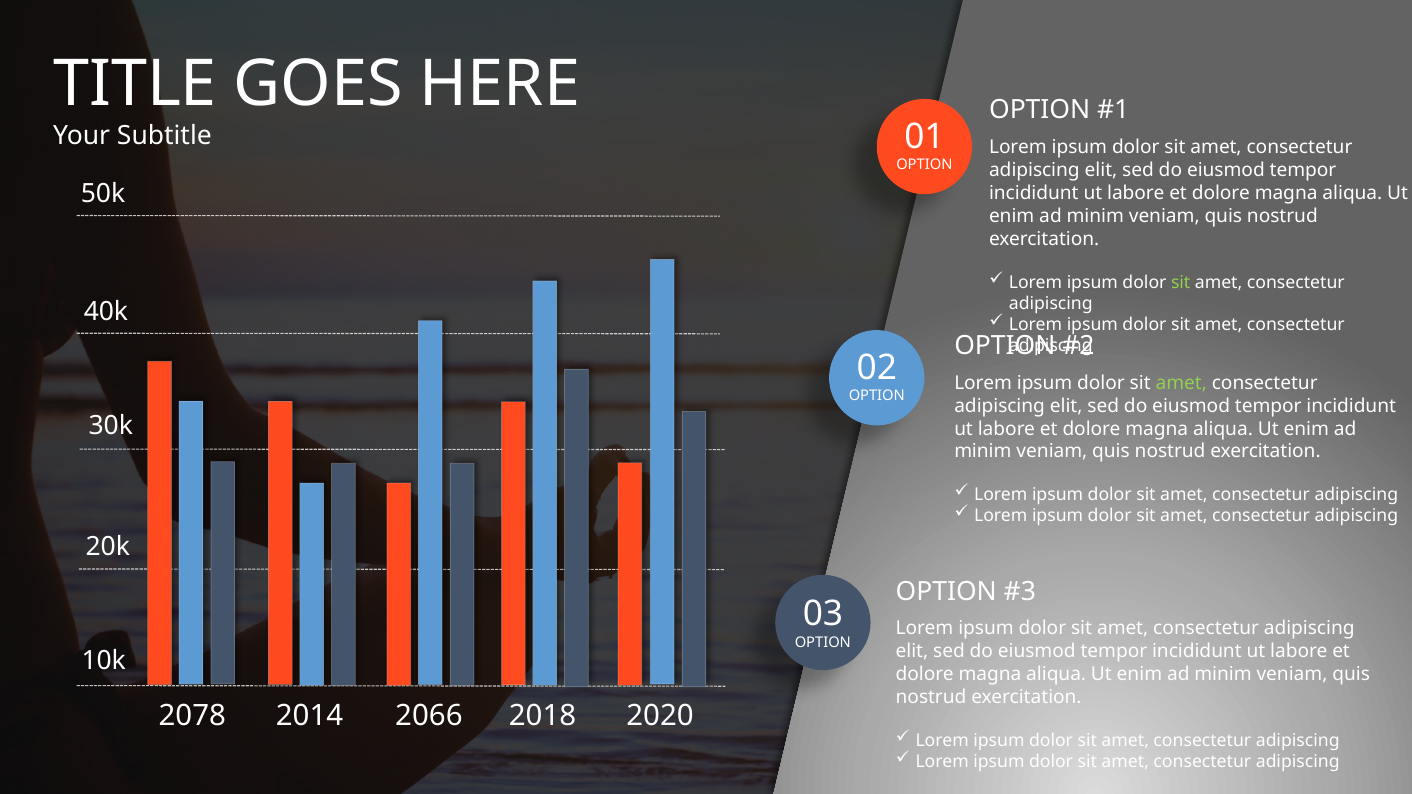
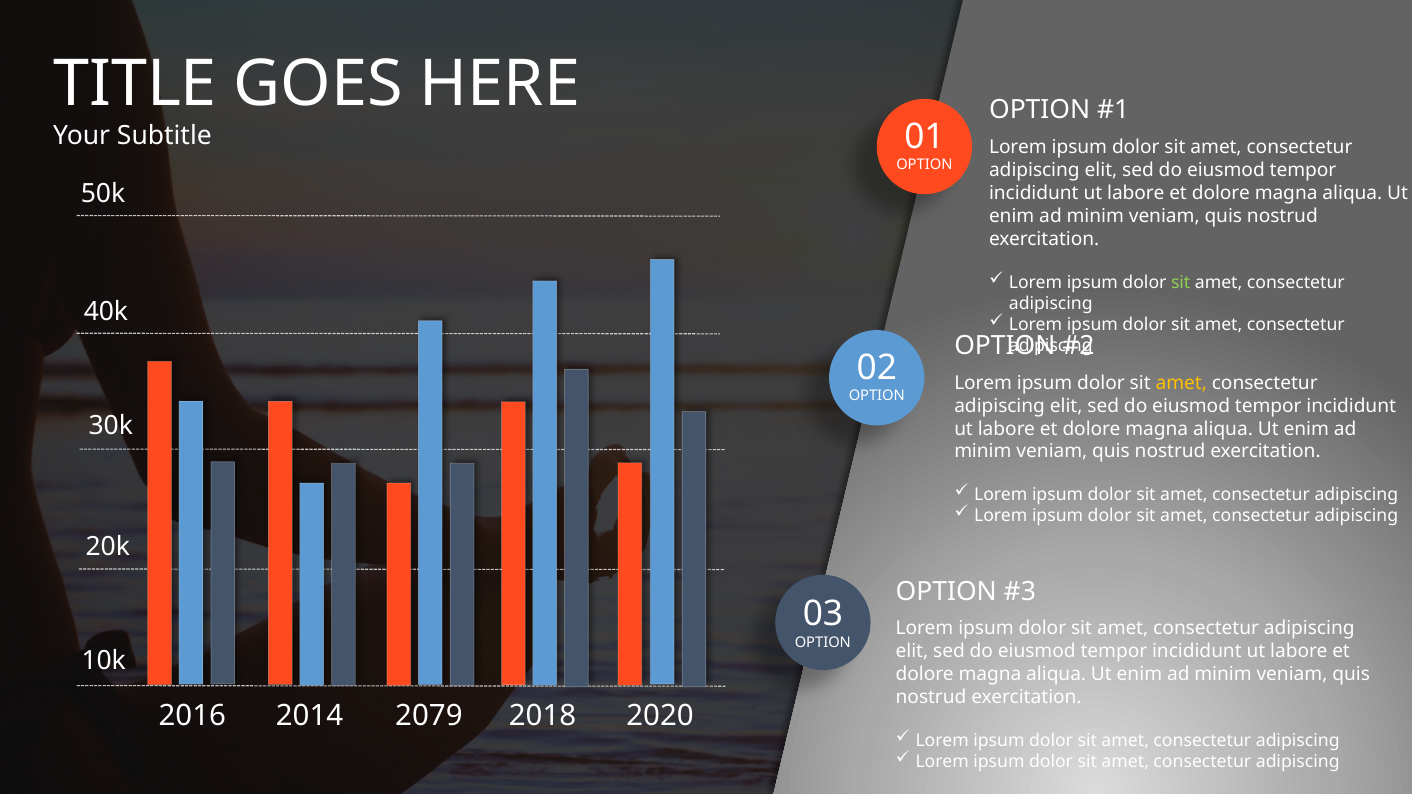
amet colour: light green -> yellow (1181, 383)
2078: 2078 -> 2016 (192, 716)
2066: 2066 -> 2079 (429, 716)
